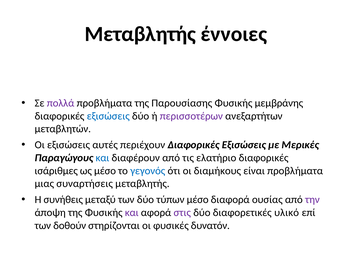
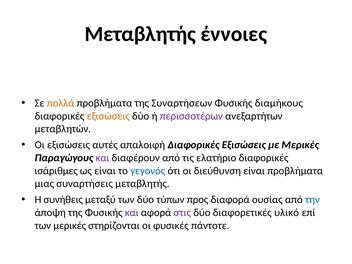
πολλά colour: purple -> orange (61, 103)
Παρουσίασης: Παρουσίασης -> Συναρτήσεων (182, 103)
μεμβράνης: μεμβράνης -> διαμήκους (279, 103)
εξισώσεις colour: blue -> orange (108, 116)
περιέχουν: περιέχουν -> απαλοιφή (143, 145)
και colour: blue -> purple (102, 158)
ως μέσο: μέσο -> είναι (105, 171)
διαμήκους: διαμήκους -> διεύθυνση (217, 171)
τύπων μέσο: μέσο -> προς (198, 200)
την colour: purple -> blue (312, 200)
των δοθούν: δοθούν -> μερικές (70, 225)
δυνατόν: δυνατόν -> πάντοτε (210, 225)
